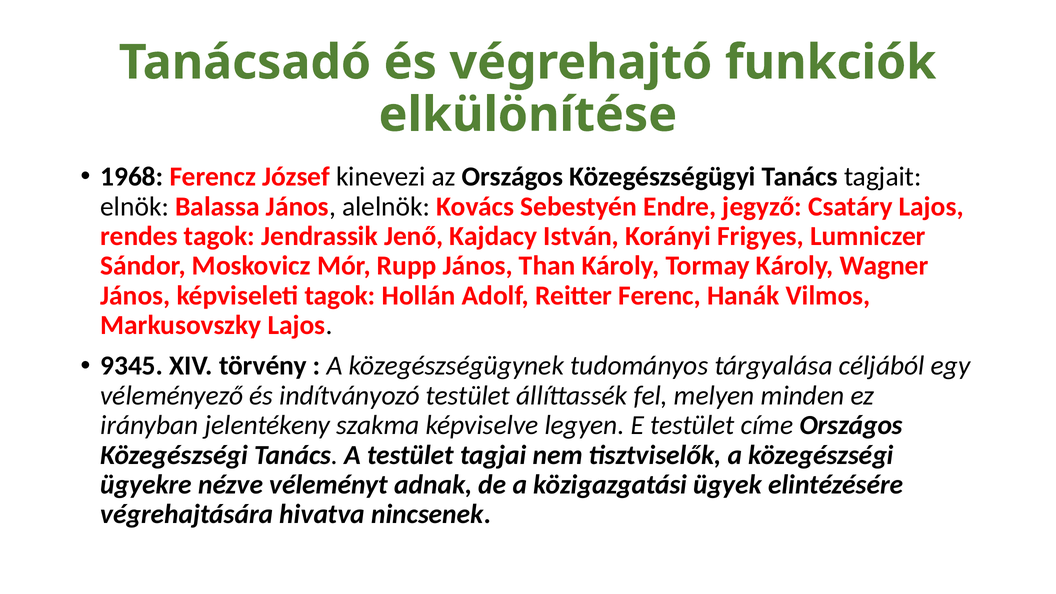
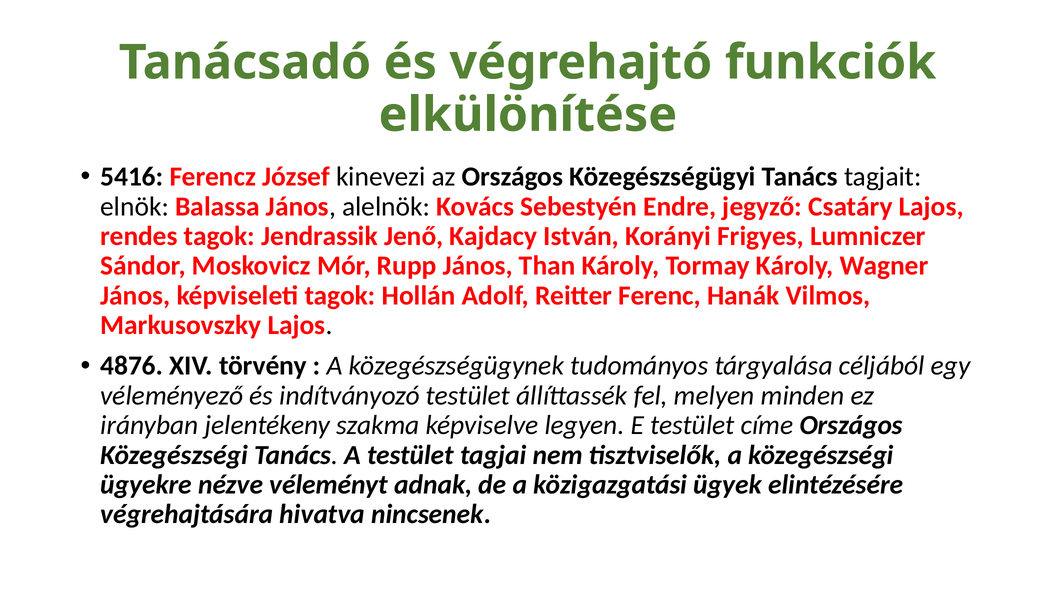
1968: 1968 -> 5416 (132, 177)
9345: 9345 -> 4876 (132, 366)
